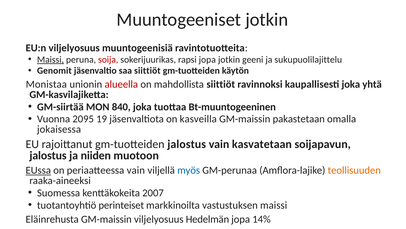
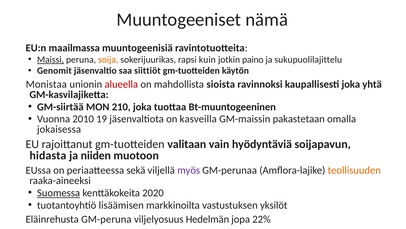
Muuntogeeniset jotkin: jotkin -> nämä (267, 20)
EU:n viljelyosuus: viljelyosuus -> maailmassa (74, 48)
soija colour: red -> orange (108, 59)
rapsi jopa: jopa -> kuin (207, 59)
geeni: geeni -> paino (253, 59)
mahdollista siittiöt: siittiöt -> sioista (221, 84)
840: 840 -> 210 (121, 107)
2095: 2095 -> 2010 (83, 119)
gm-tuotteiden jalostus: jalostus -> valitaan (187, 144)
kasvatetaan: kasvatetaan -> hyödyntäviä (262, 144)
jalostus: jalostus -> hidasta (48, 155)
EUssa underline: present -> none (38, 170)
periaatteessa vain: vain -> sekä (136, 170)
myös colour: blue -> purple (189, 170)
Suomessa underline: none -> present (59, 192)
2007: 2007 -> 2020 (153, 192)
perinteiset: perinteiset -> lisäämisen (121, 205)
vastustuksen maissi: maissi -> yksilöt (274, 205)
Eläinrehusta GM-maissin: GM-maissin -> GM-peruna (106, 219)
14%: 14% -> 22% (262, 219)
